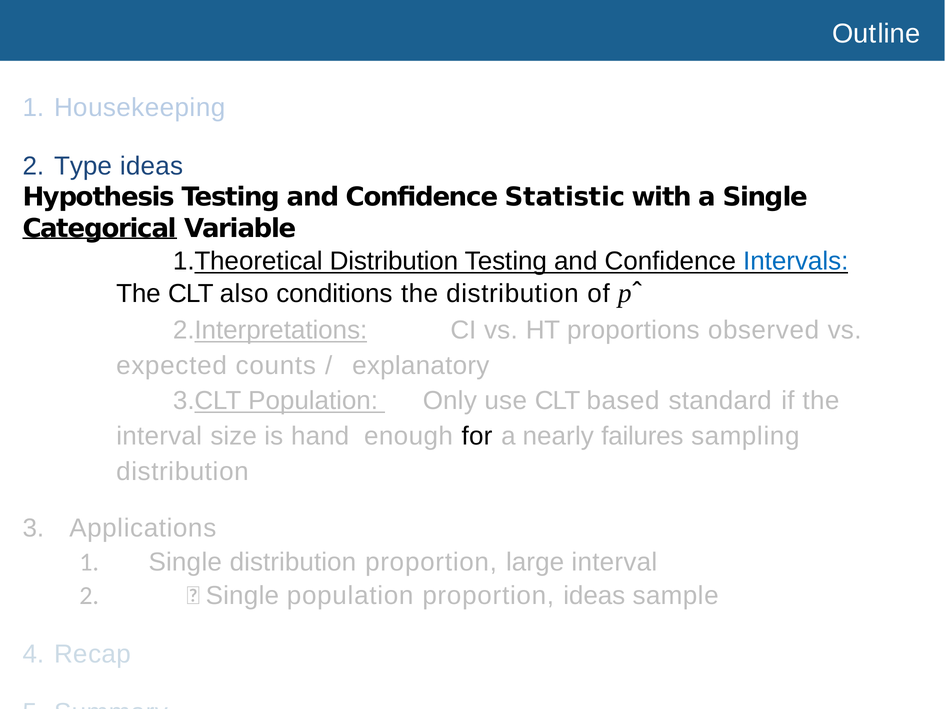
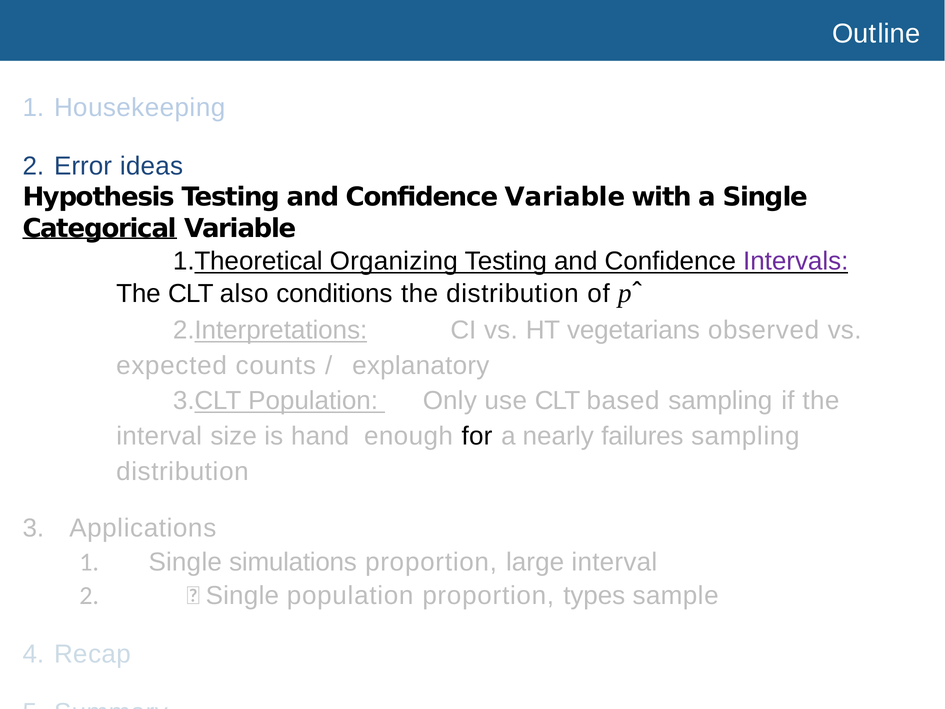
Type: Type -> Error (83, 166)
Confidence Statistic: Statistic -> Variable (565, 198)
Distribution: Distribution -> Organizing (394, 261)
Intervals colour: blue -> purple (796, 261)
proportions: proportions -> vegetarians (634, 331)
based standard: standard -> sampling (720, 401)
distribution: distribution -> simulations (293, 562)
proportion ideas: ideas -> types (594, 596)
